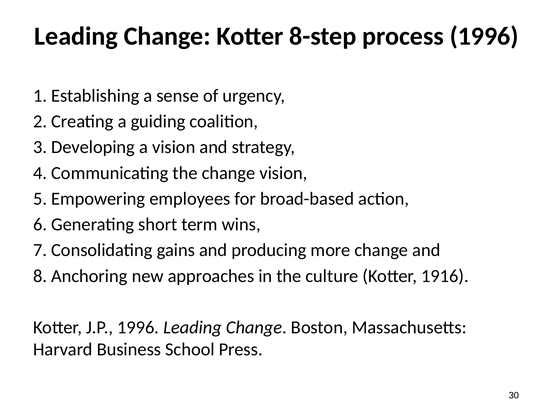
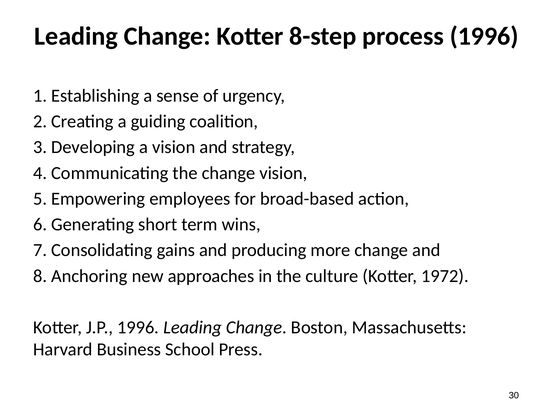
1916: 1916 -> 1972 (445, 276)
